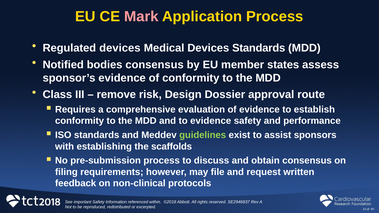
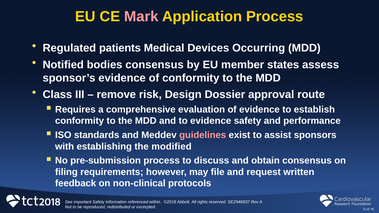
Regulated devices: devices -> patients (120, 48)
Devices Standards: Standards -> Occurring (259, 48)
guidelines colour: light green -> pink (203, 135)
scaffolds: scaffolds -> modified (171, 147)
